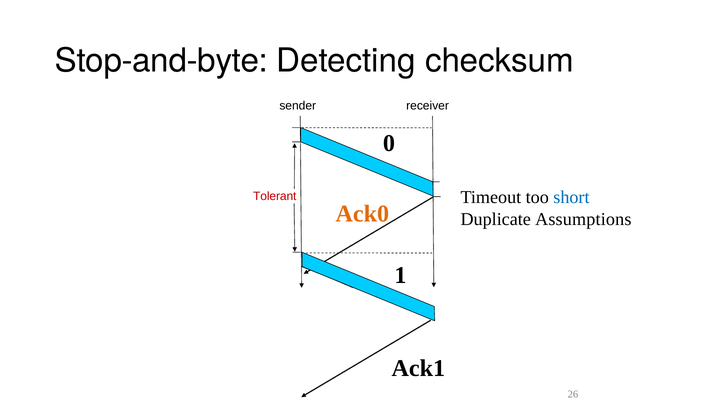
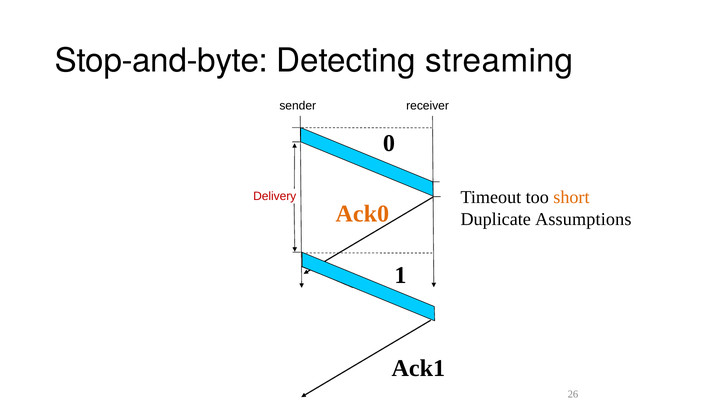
checksum: checksum -> streaming (499, 61)
Tolerant: Tolerant -> Delivery (275, 196)
short colour: blue -> orange (571, 198)
